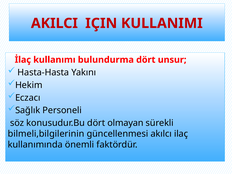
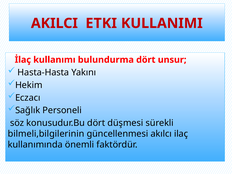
IÇIN: IÇIN -> ETKI (101, 23)
olmayan: olmayan -> düşmesi (125, 123)
